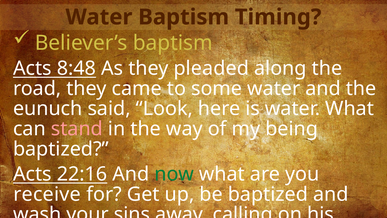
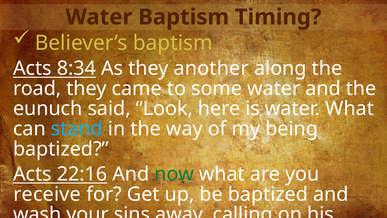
8:48: 8:48 -> 8:34 (76, 68)
pleaded: pleaded -> another (211, 68)
stand colour: pink -> light blue (77, 129)
